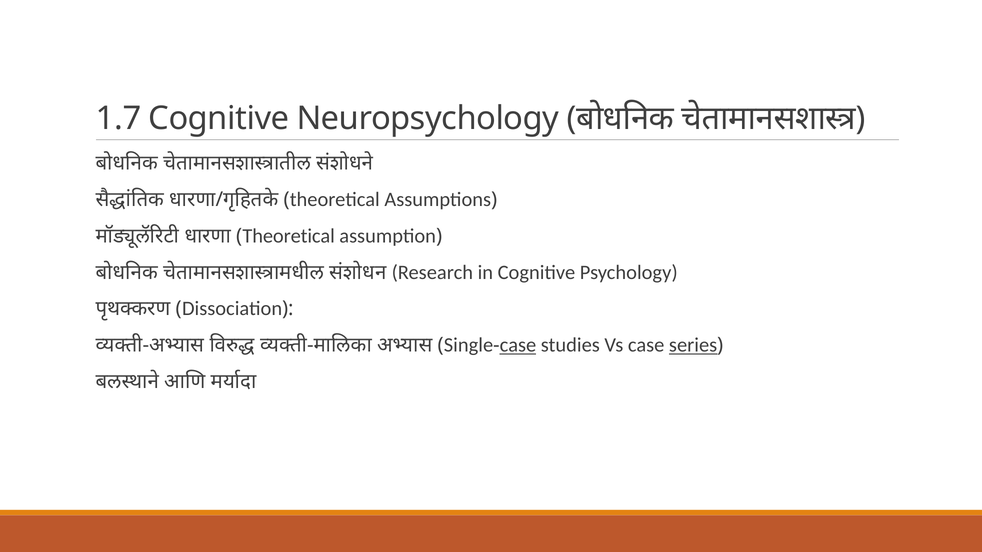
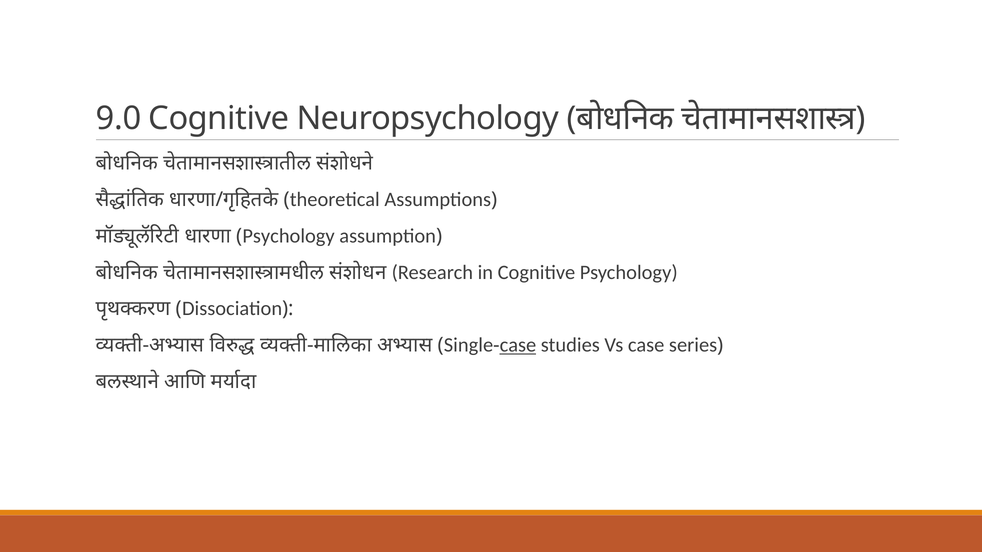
1.7: 1.7 -> 9.0 (118, 119)
Theoretical: Theoretical -> Psychology (289, 236)
series underline: present -> none (693, 345)
